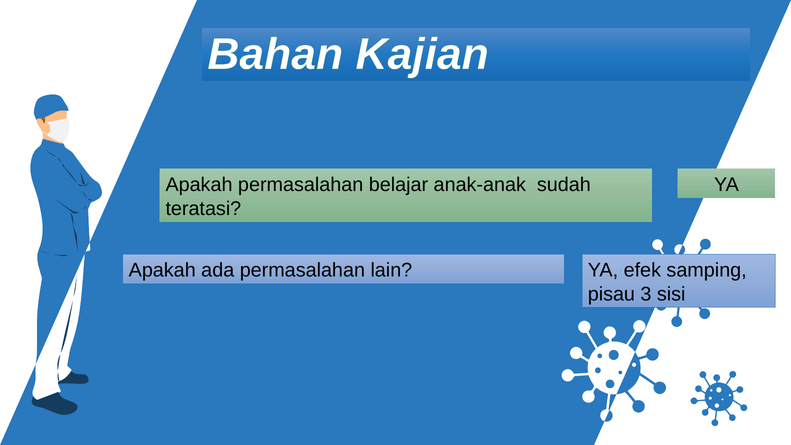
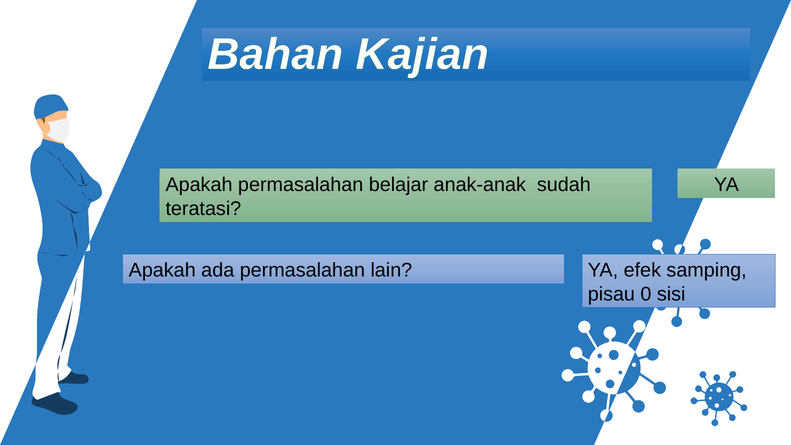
3: 3 -> 0 (646, 294)
